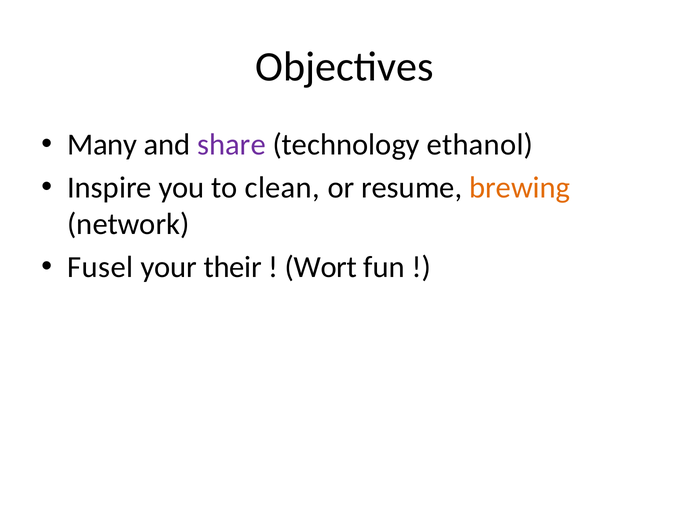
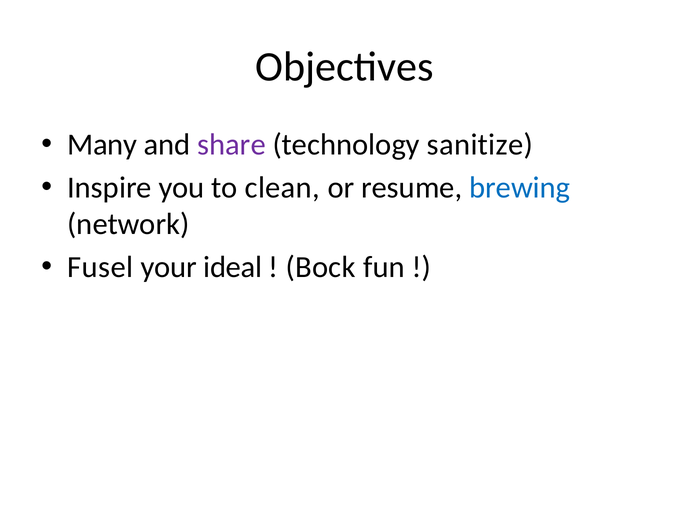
ethanol: ethanol -> sanitize (480, 145)
brewing colour: orange -> blue (520, 187)
their: their -> ideal (233, 267)
Wort: Wort -> Bock (321, 267)
